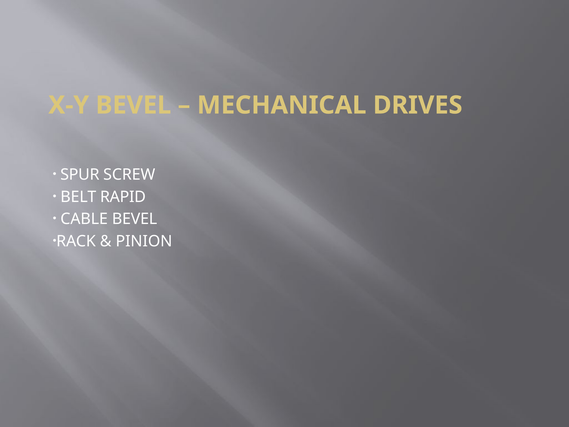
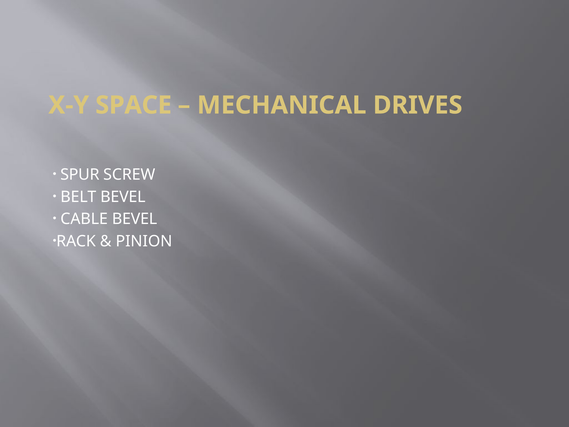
X-Y BEVEL: BEVEL -> SPACE (134, 105)
BELT RAPID: RAPID -> BEVEL (123, 197)
